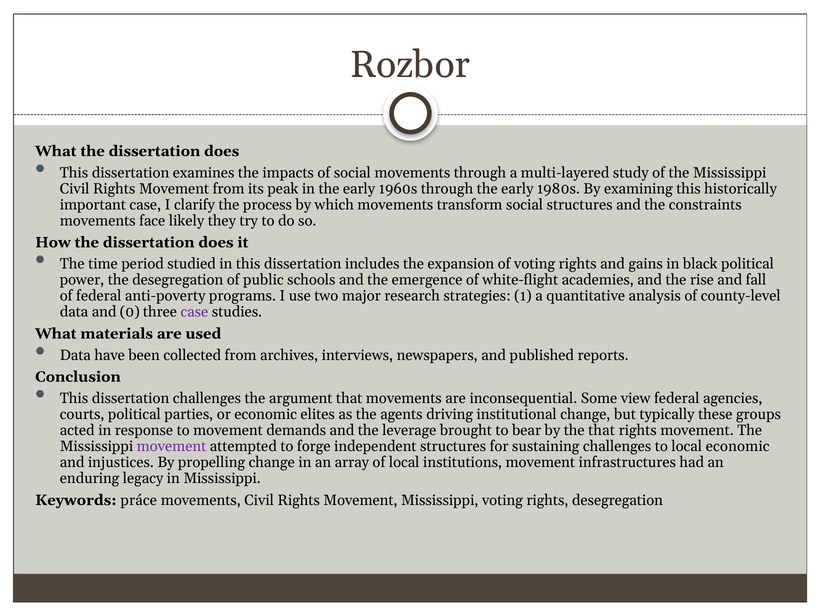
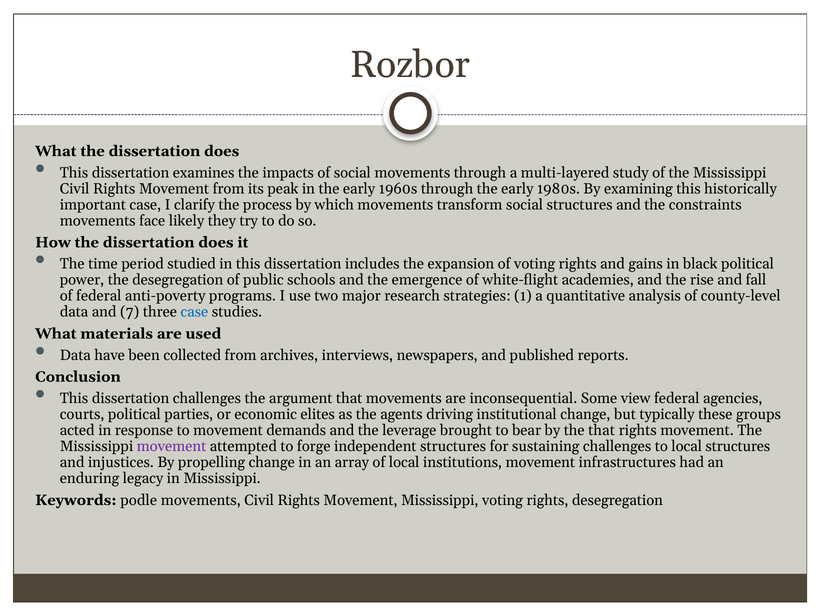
0: 0 -> 7 (130, 312)
case colour: purple -> blue (194, 312)
local economic: economic -> structures (738, 446)
práce: práce -> podle (139, 500)
